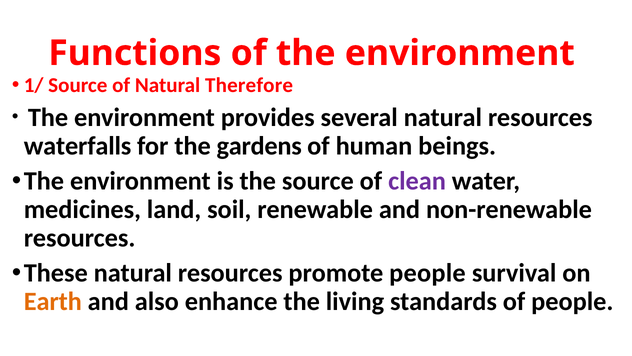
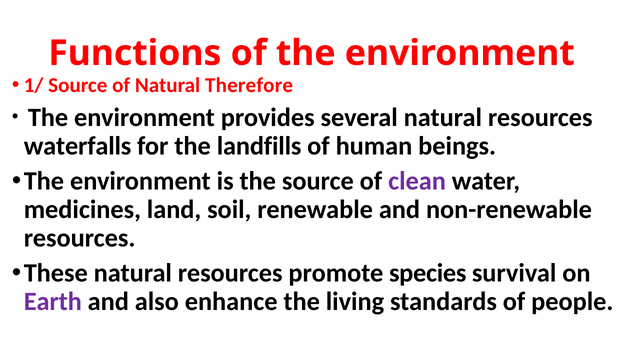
gardens: gardens -> landfills (259, 146)
promote people: people -> species (428, 273)
Earth colour: orange -> purple (53, 301)
